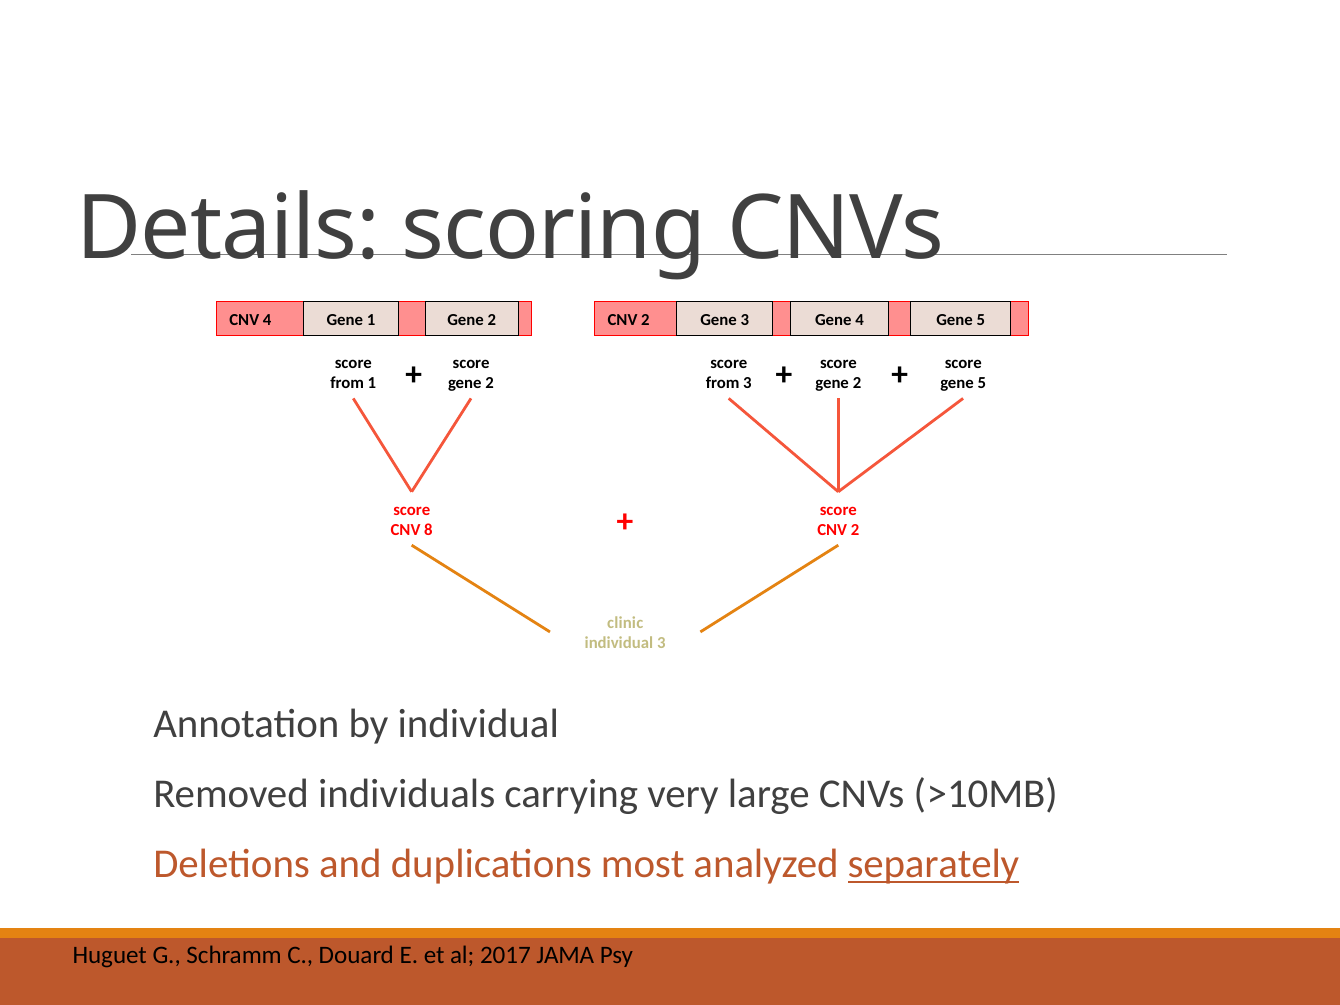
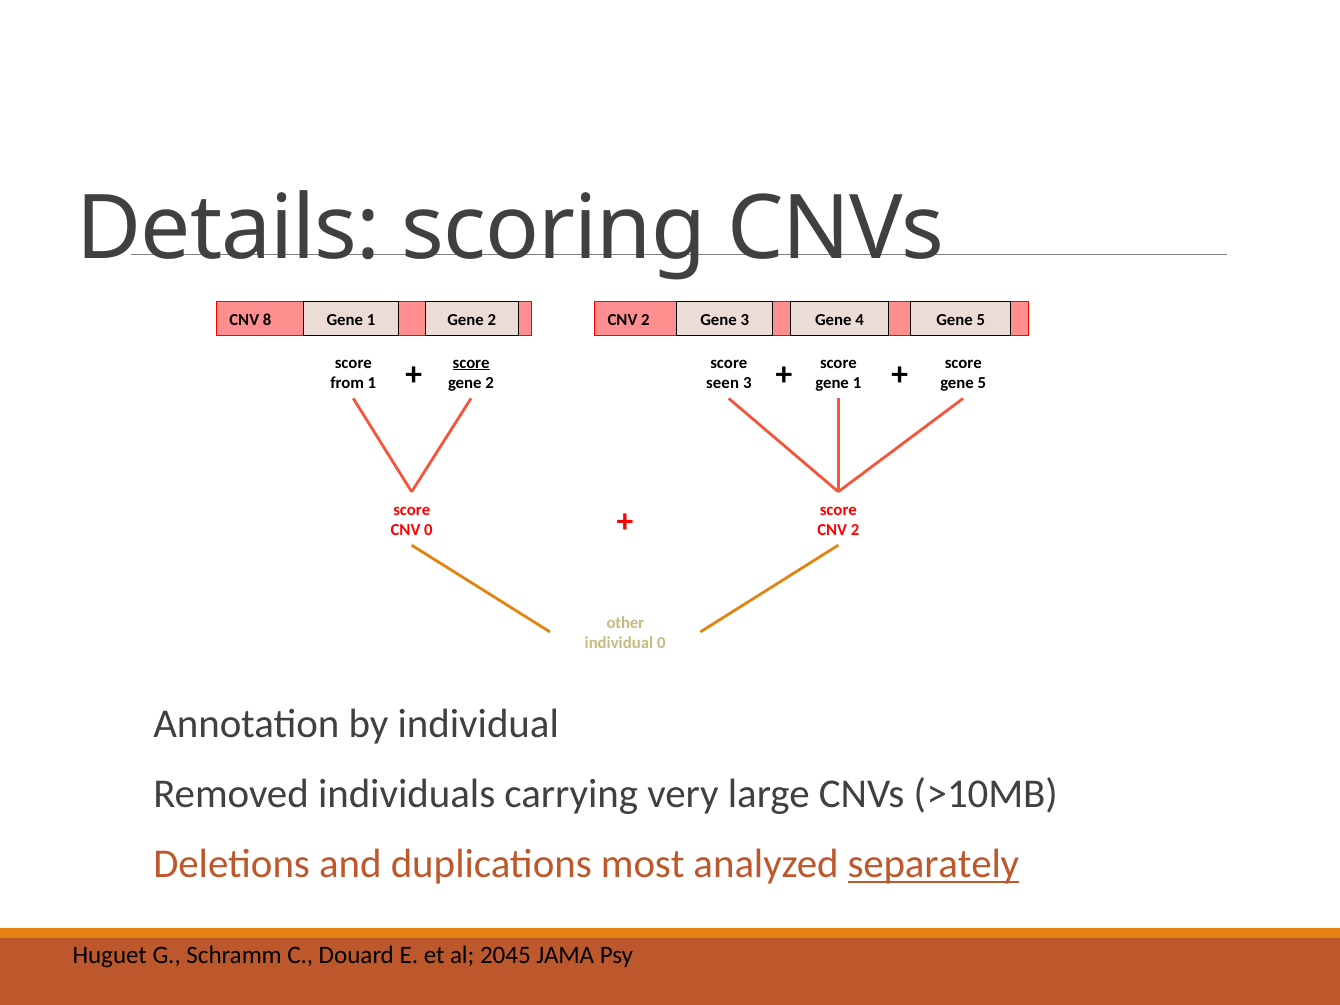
CNV 4: 4 -> 8 (267, 320)
score underline: none -> present (471, 363)
from: from -> seen (723, 383)
2: 2 -> 1 (857, 383)
CNV 8: 8 -> 0 (428, 530)
clinic: clinic -> other (625, 623)
individual 3: 3 -> 0 (661, 643)
2017: 2017 -> 2045 (505, 955)
